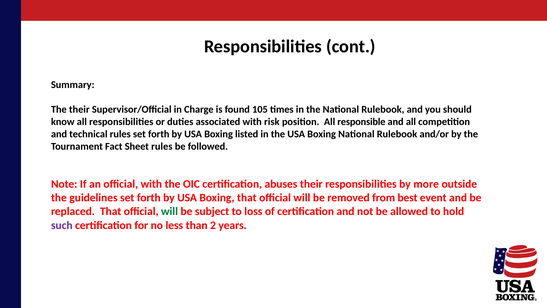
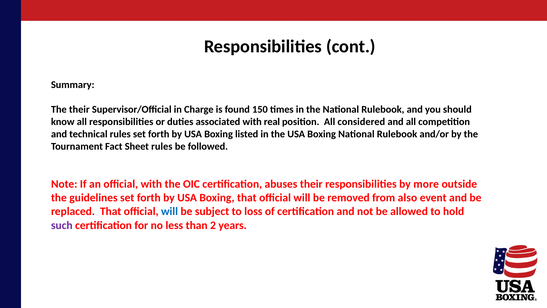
105: 105 -> 150 (260, 109)
risk: risk -> real (272, 122)
responsible: responsible -> considered (361, 122)
best: best -> also (407, 198)
will colour: green -> blue (170, 211)
